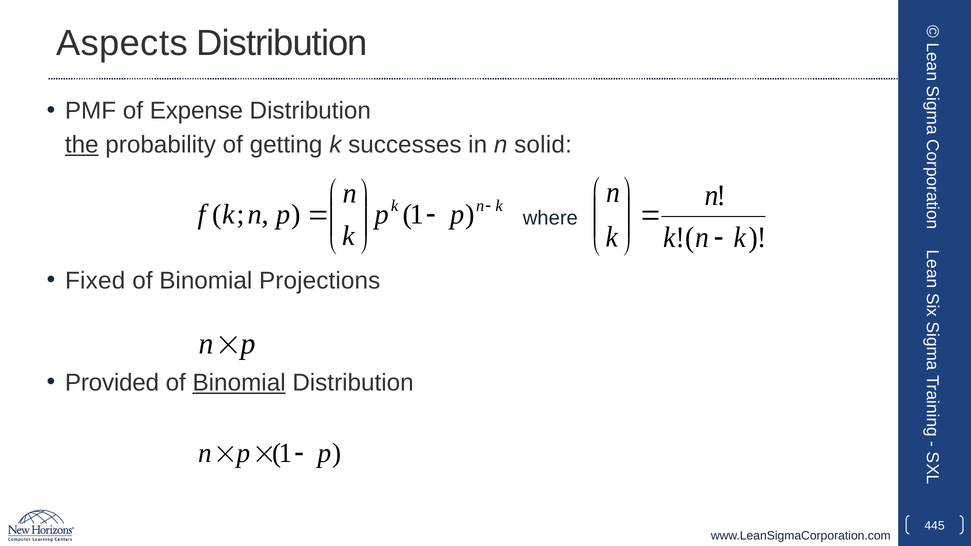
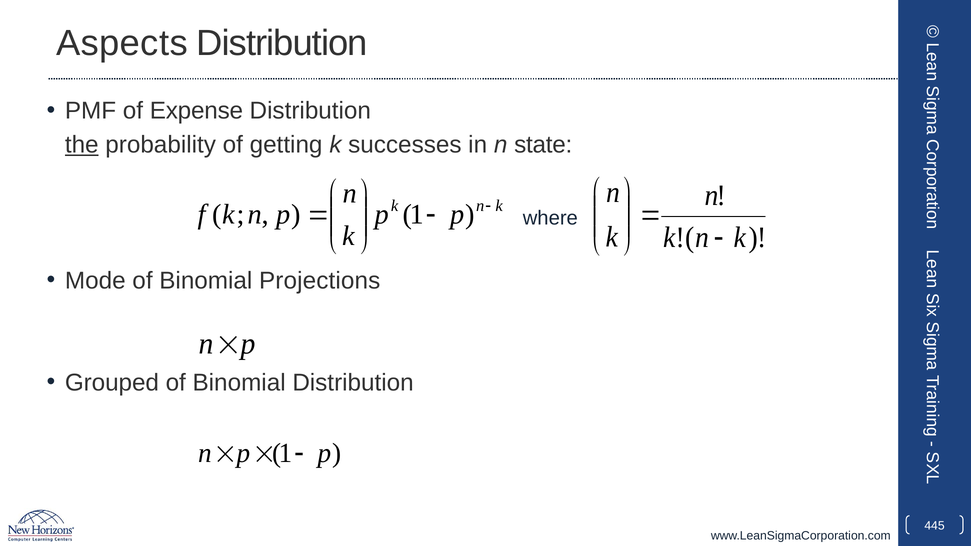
solid: solid -> state (543, 145)
Fixed: Fixed -> Mode (95, 281)
Provided: Provided -> Grouped (112, 383)
Binomial underline: present -> none (239, 383)
